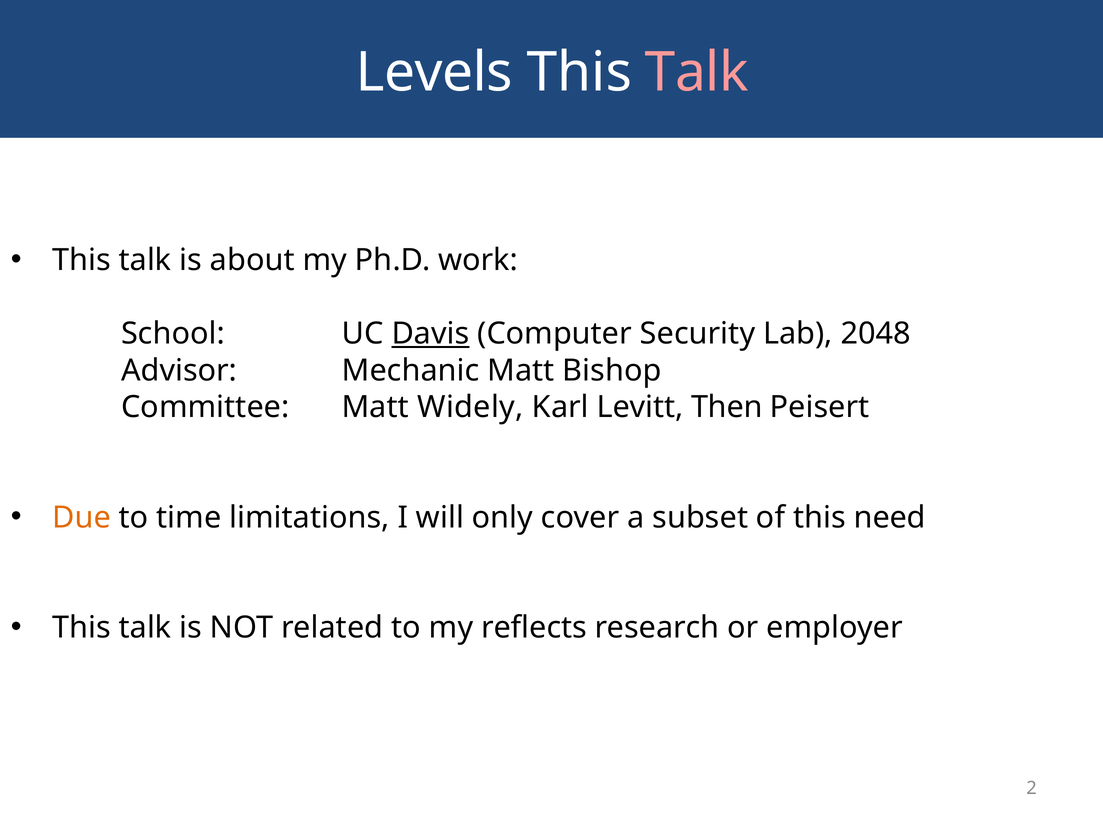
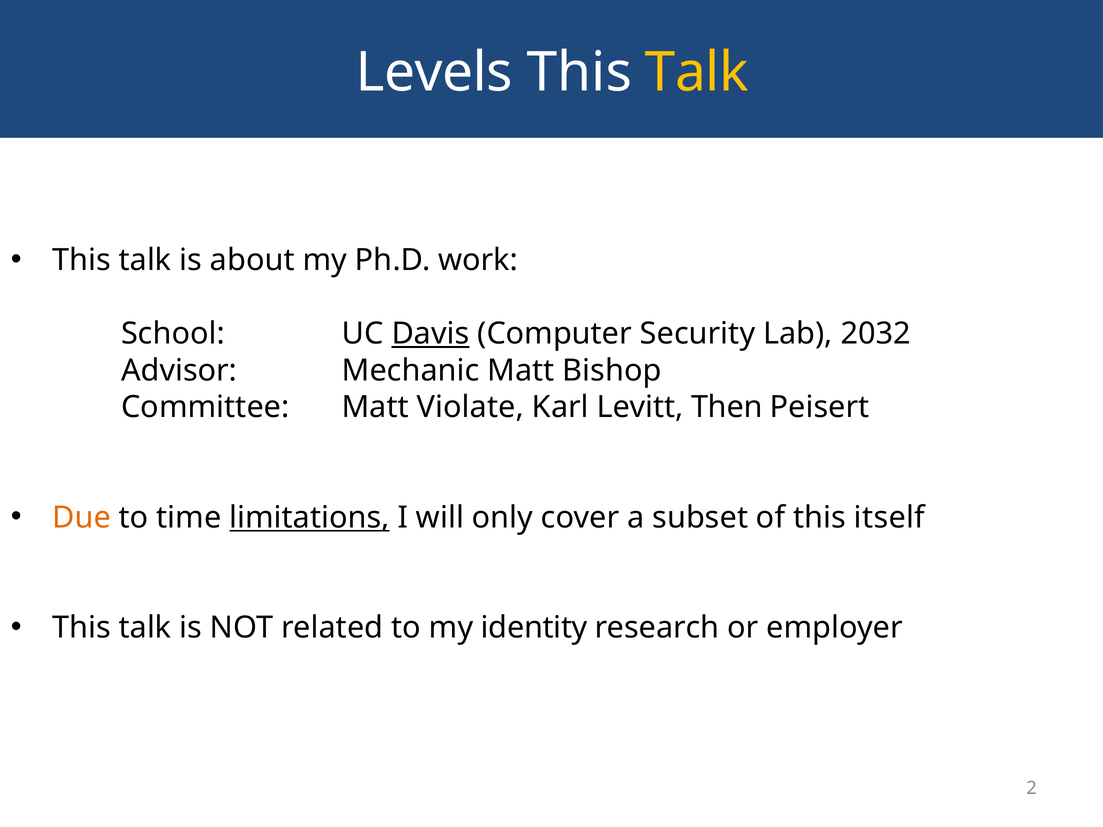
Talk colour: pink -> yellow (697, 73)
2048: 2048 -> 2032 (876, 334)
Widely: Widely -> Violate (470, 407)
limitations underline: none -> present (310, 518)
need: need -> itself (889, 518)
reflects: reflects -> identity (534, 628)
